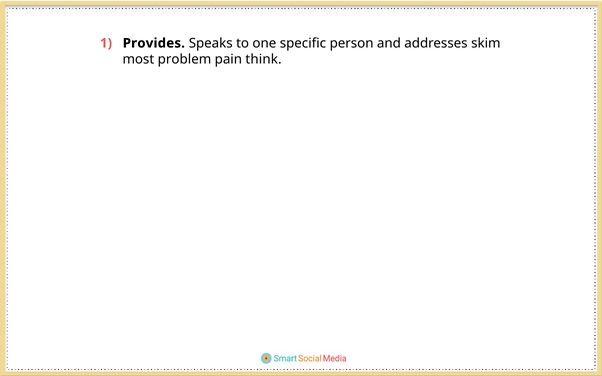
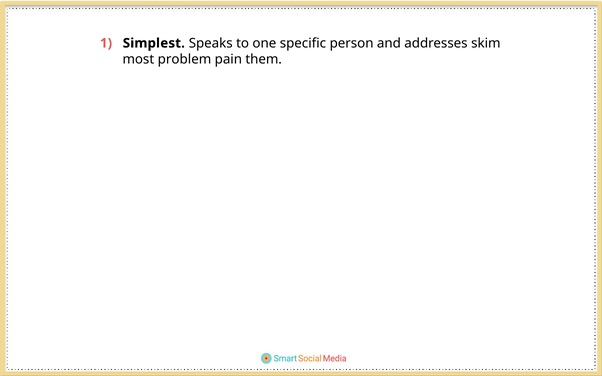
Provides: Provides -> Simplest (154, 43)
think: think -> them (264, 59)
